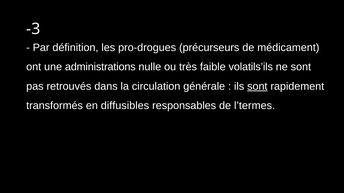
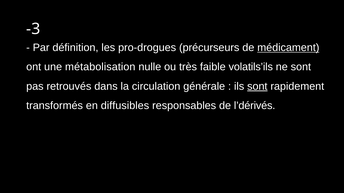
médicament underline: none -> present (288, 48)
administrations: administrations -> métabolisation (100, 67)
l’termes: l’termes -> l’dérivés (255, 106)
